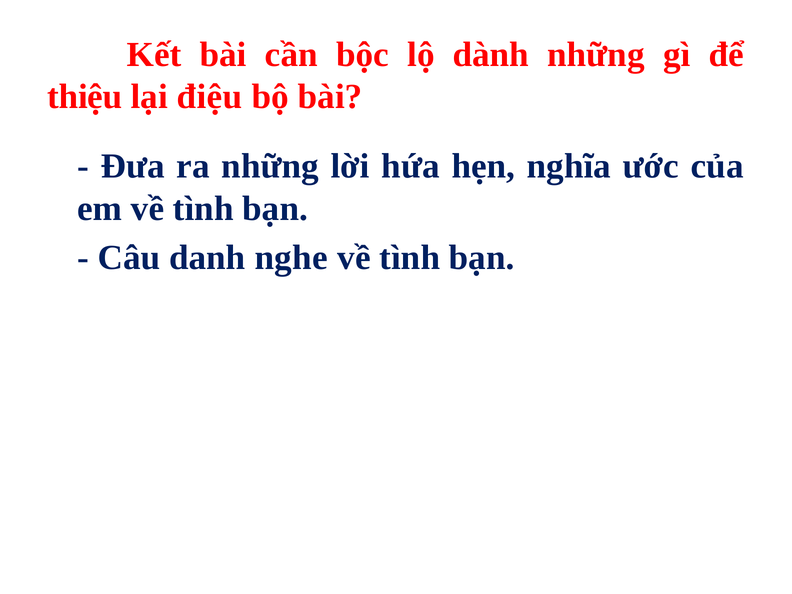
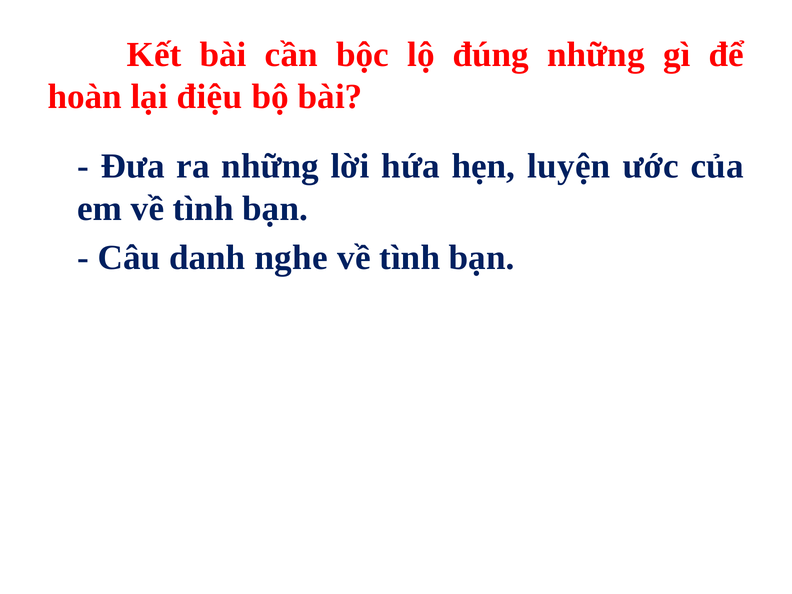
dành: dành -> đúng (491, 55)
thiệu: thiệu -> hoàn (85, 97)
nghĩa: nghĩa -> luyện (569, 166)
